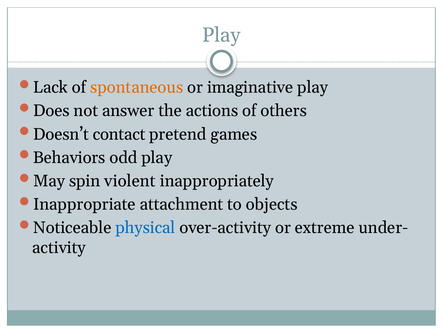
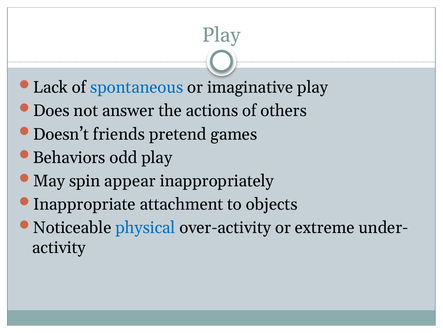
spontaneous colour: orange -> blue (137, 87)
contact: contact -> friends (119, 134)
violent: violent -> appear (130, 180)
